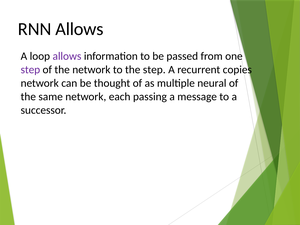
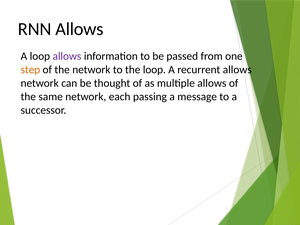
step colour: purple -> orange (30, 70)
the step: step -> loop (154, 70)
recurrent copies: copies -> allows (237, 70)
multiple neural: neural -> allows (212, 83)
